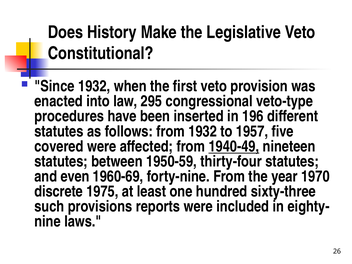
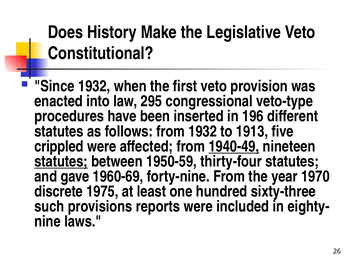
1957: 1957 -> 1913 (252, 131)
covered: covered -> crippled (59, 146)
statutes underline: none -> present (61, 161)
even: even -> gave (75, 176)
